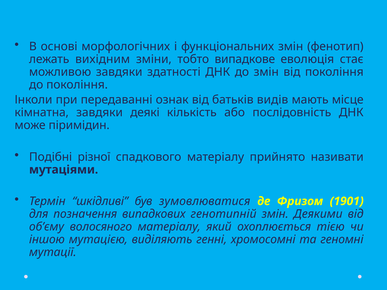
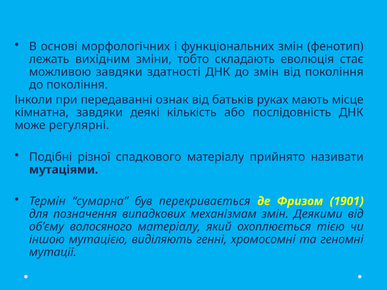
випадкове: випадкове -> складають (245, 59)
видів: видів -> руках (273, 100)
піримідин: піримідин -> регулярні (79, 125)
шкідливі: шкідливі -> сумарна (100, 201)
зумовлюватися: зумовлюватися -> перекривається (205, 201)
генотипній: генотипній -> механізмам (224, 214)
